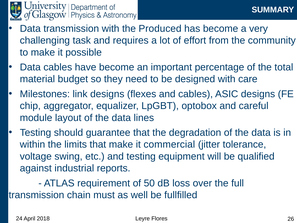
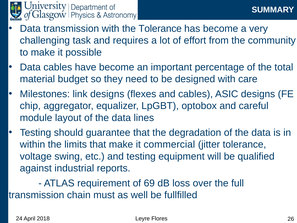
the Produced: Produced -> Tolerance (160, 29)
50: 50 -> 69 (149, 183)
